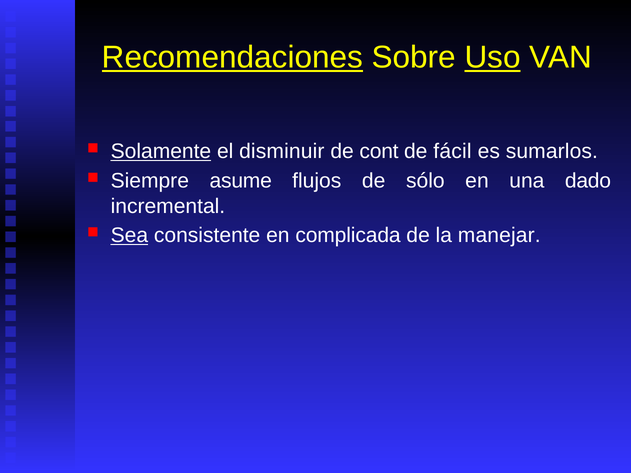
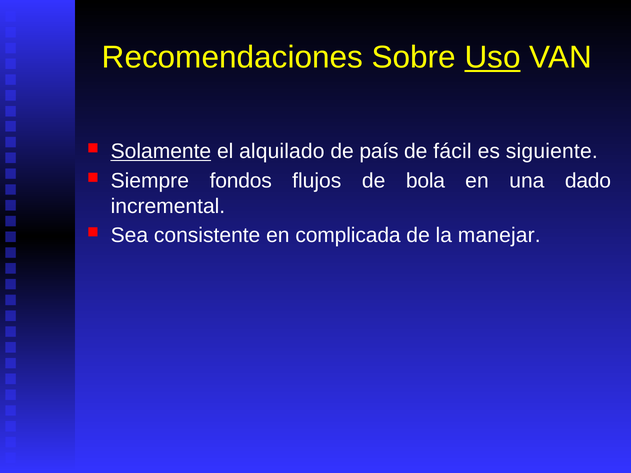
Recomendaciones underline: present -> none (232, 57)
disminuir: disminuir -> alquilado (282, 152)
cont: cont -> país (379, 152)
sumarlos: sumarlos -> siguiente (552, 152)
asume: asume -> fondos (241, 181)
sólo: sólo -> bola (425, 181)
Sea underline: present -> none (129, 236)
